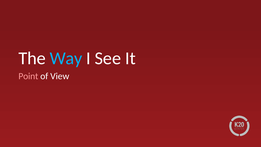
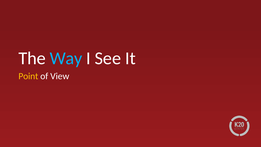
Point colour: pink -> yellow (28, 76)
